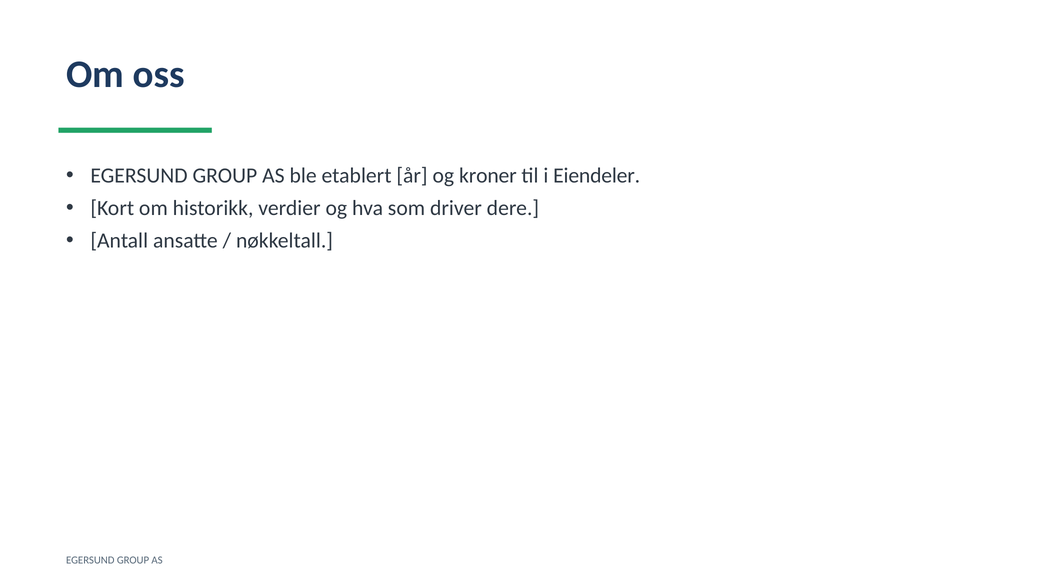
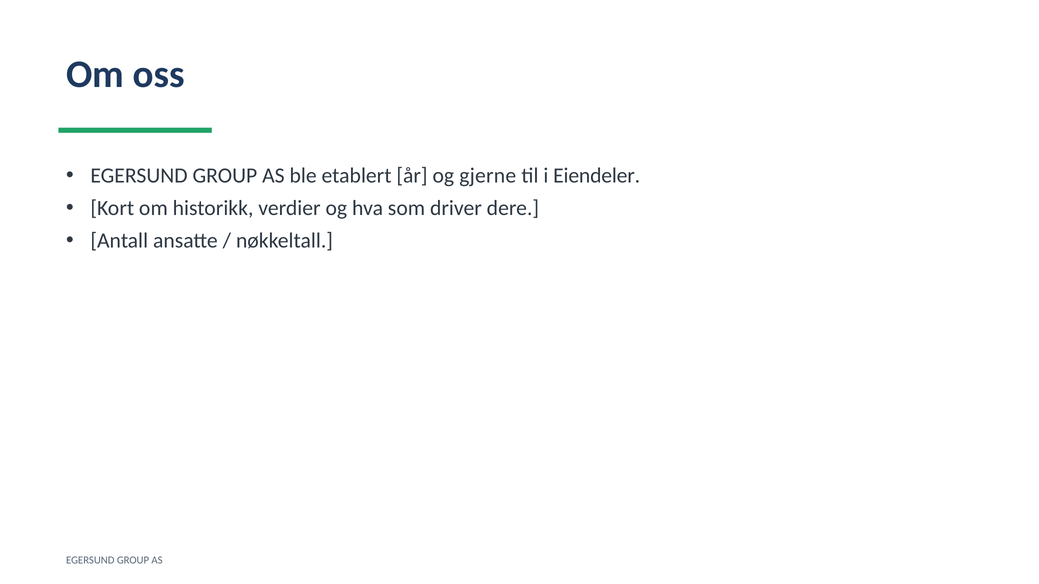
kroner: kroner -> gjerne (488, 176)
